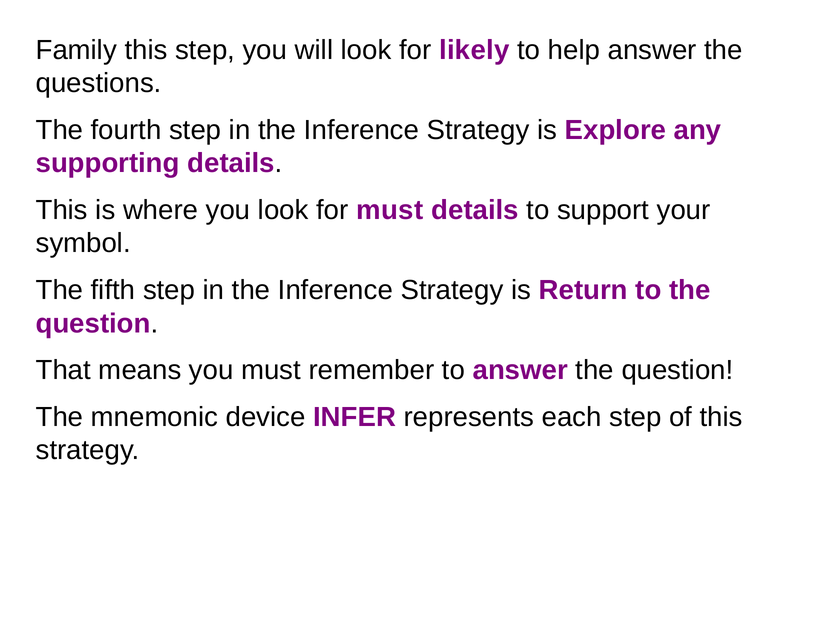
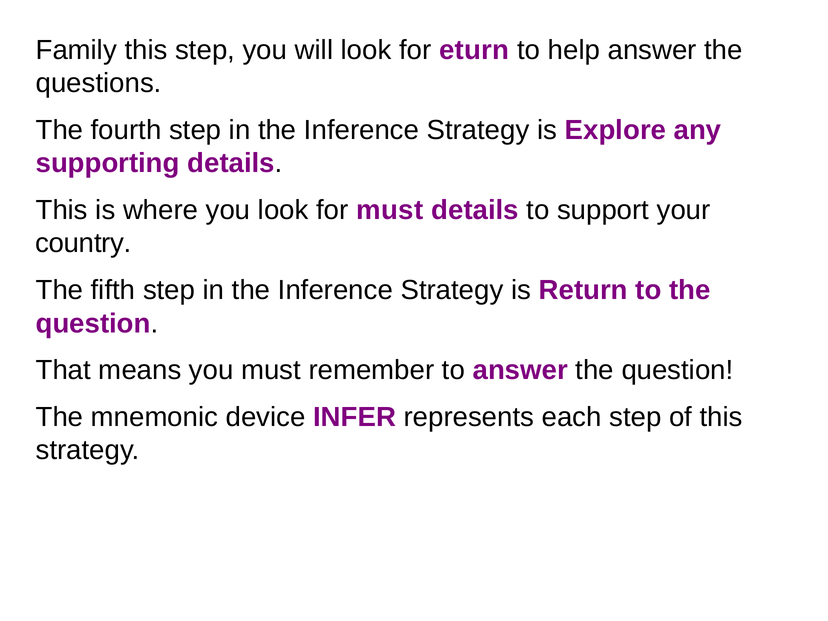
likely: likely -> eturn (474, 50)
symbol: symbol -> country (83, 243)
